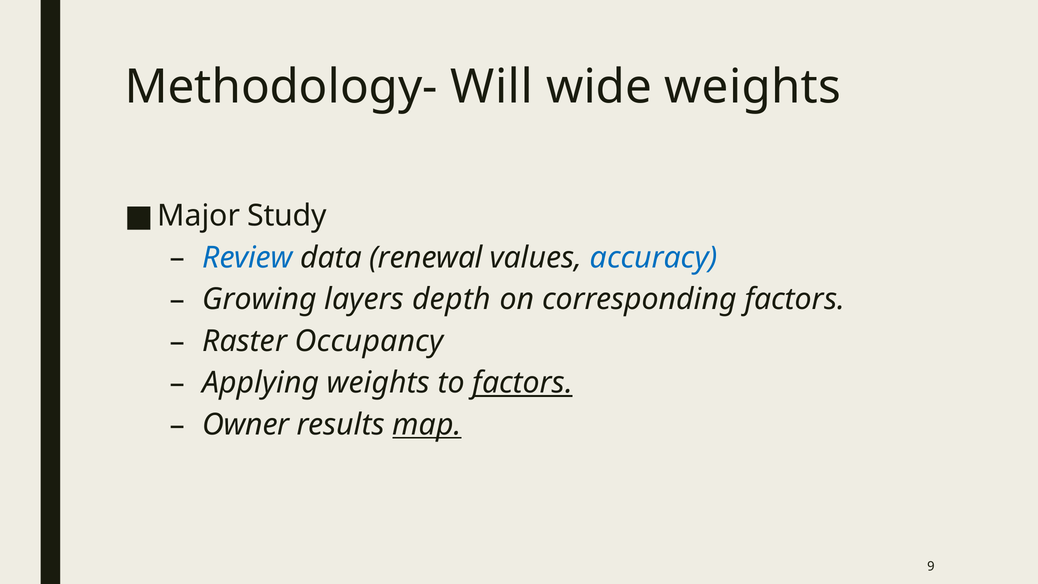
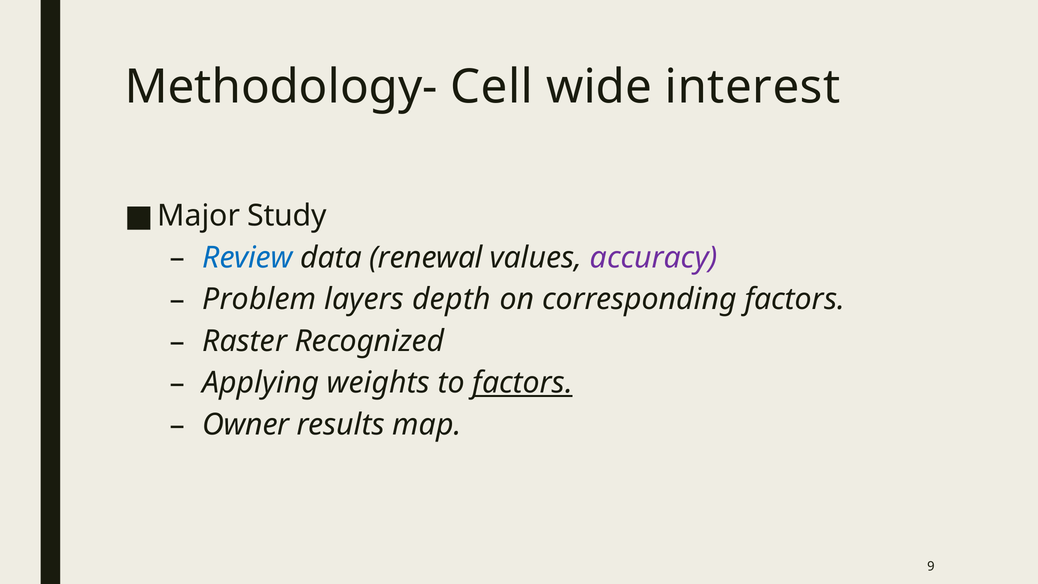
Will: Will -> Cell (492, 87)
wide weights: weights -> interest (753, 87)
accuracy colour: blue -> purple (654, 258)
Growing: Growing -> Problem (259, 299)
Occupancy: Occupancy -> Recognized (369, 341)
map underline: present -> none (427, 425)
